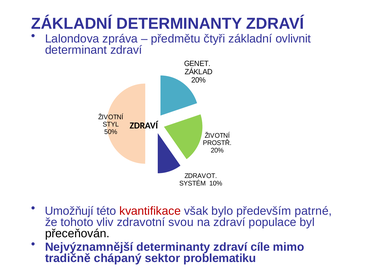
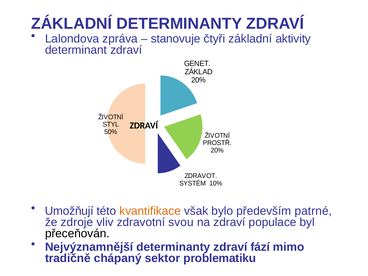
předmětu: předmětu -> stanovuje (176, 39)
ovlivnit: ovlivnit -> aktivity (293, 39)
kvantifikace colour: red -> orange (150, 211)
tohoto: tohoto -> zdroje (77, 222)
cíle: cíle -> fází (260, 247)
